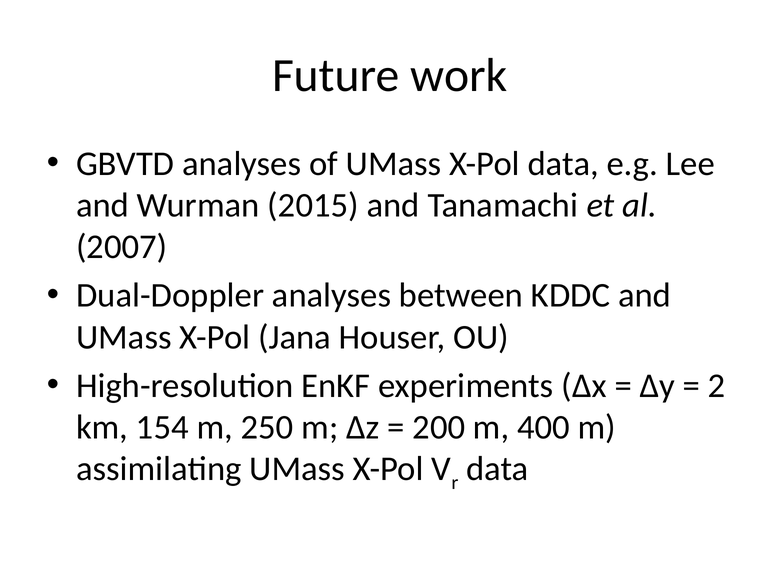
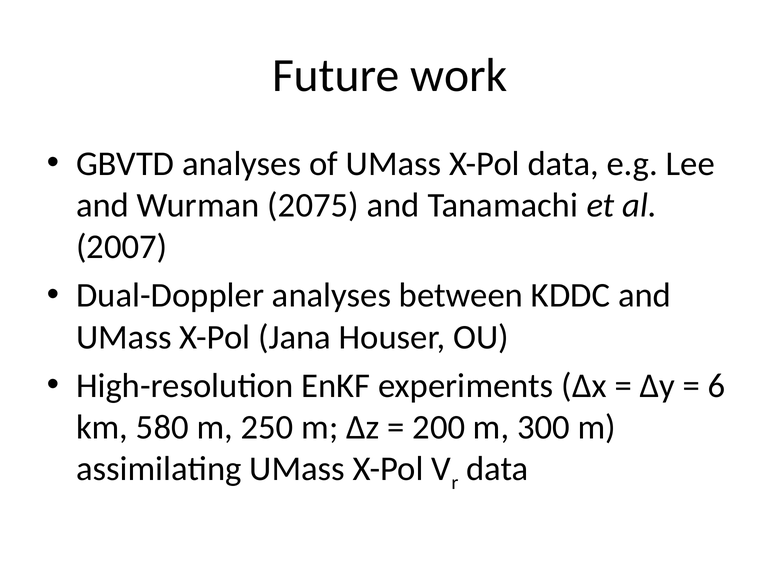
2015: 2015 -> 2075 (313, 205)
2: 2 -> 6 (717, 386)
154: 154 -> 580 (162, 427)
400: 400 -> 300 (544, 427)
